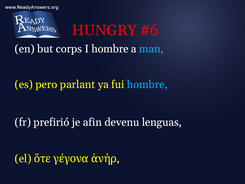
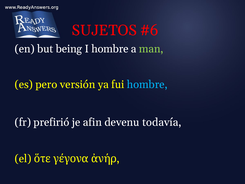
HUNGRY: HUNGRY -> SUJETOS (104, 30)
corps: corps -> being (69, 49)
man colour: light blue -> light green (151, 49)
parlant: parlant -> versión (78, 84)
lenguas: lenguas -> todavía (162, 122)
